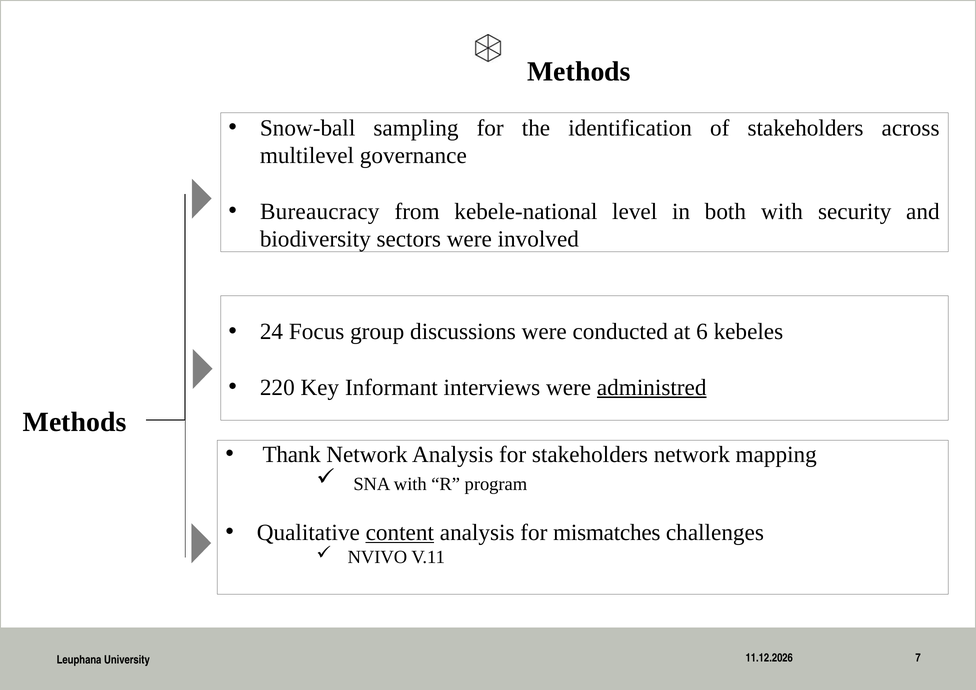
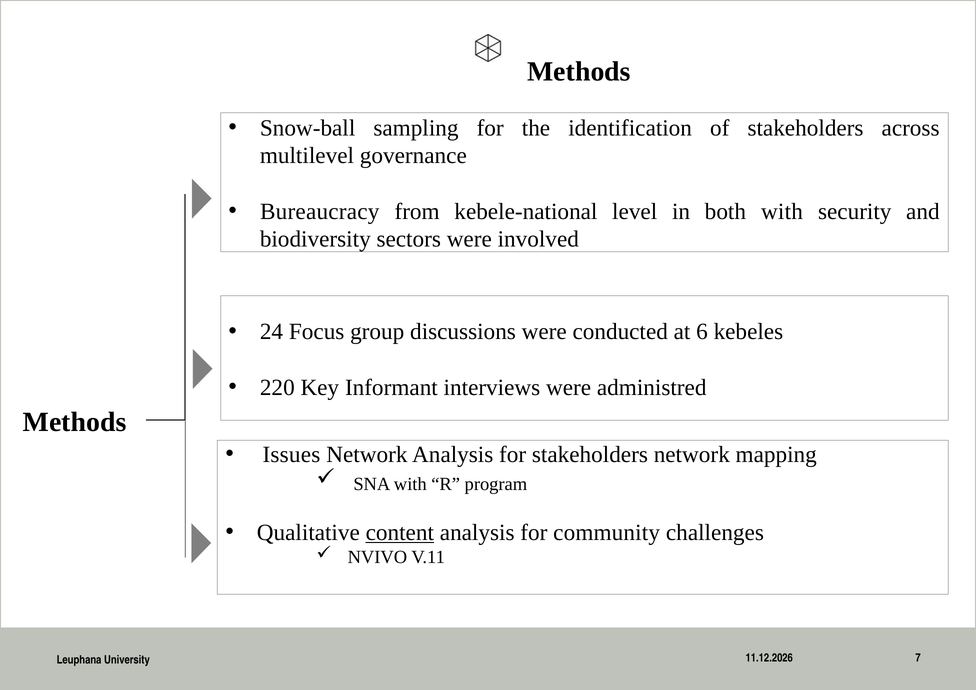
administred underline: present -> none (652, 388)
Thank: Thank -> Issues (291, 455)
mismatches: mismatches -> community (607, 533)
